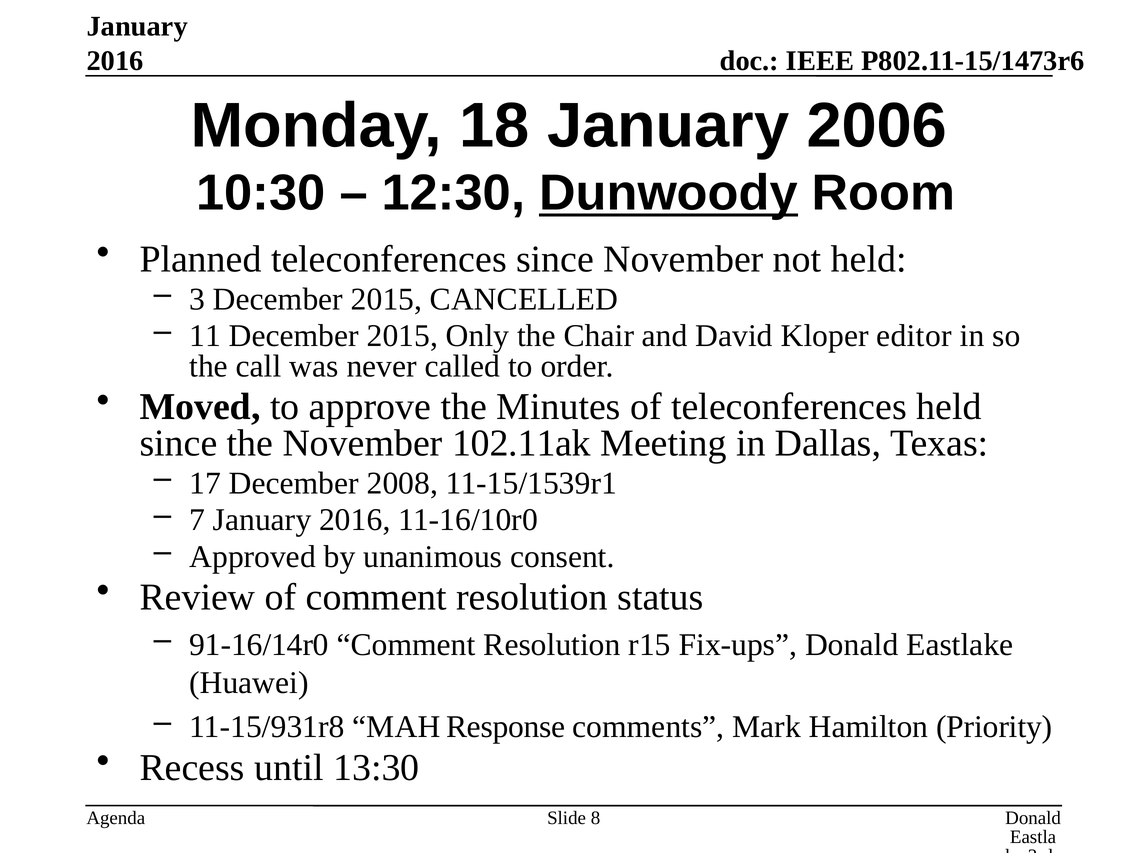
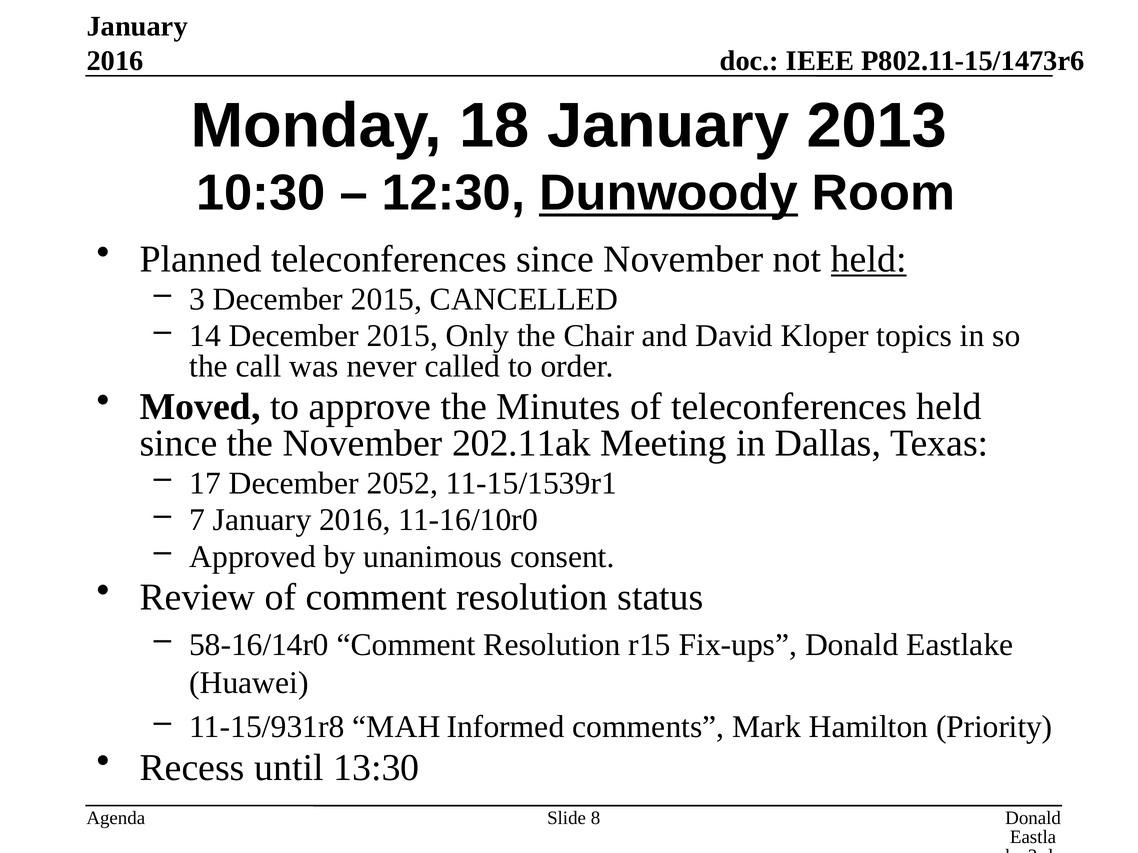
2006: 2006 -> 2013 (877, 126)
held underline: none -> present (869, 259)
11: 11 -> 14 (205, 336)
editor: editor -> topics (914, 336)
102.11ak: 102.11ak -> 202.11ak (522, 444)
2008: 2008 -> 2052 (402, 484)
91-16/14r0: 91-16/14r0 -> 58-16/14r0 (259, 645)
Response: Response -> Informed (505, 727)
